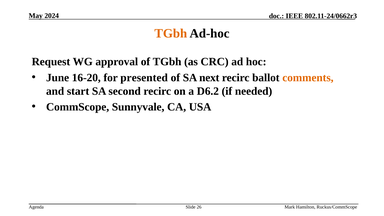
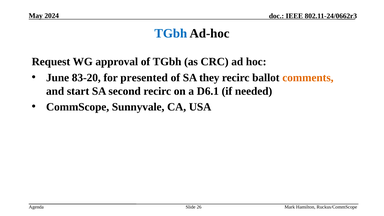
TGbh colour: orange -> blue (171, 33)
16-20: 16-20 -> 83-20 (86, 78)
next: next -> they (209, 78)
D6.2: D6.2 -> D6.1 (208, 91)
